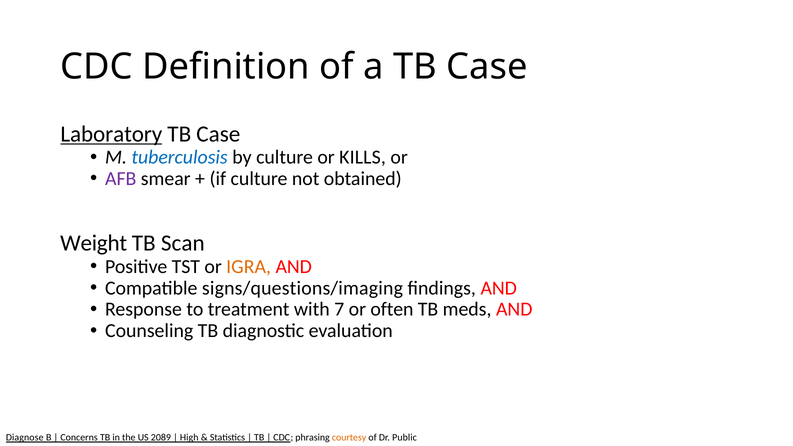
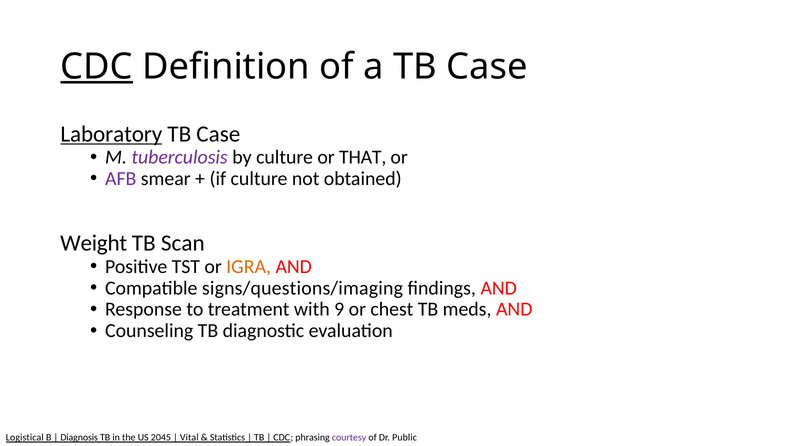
CDC underline: none -> present (97, 67)
tuberculosis colour: blue -> purple (180, 157)
KILLS: KILLS -> THAT (363, 157)
7: 7 -> 9 (339, 309)
often: often -> chest (392, 309)
Diagnose: Diagnose -> Logistical (25, 438)
Concerns: Concerns -> Diagnosis (79, 438)
2089: 2089 -> 2045 (161, 438)
High: High -> Vital (189, 438)
courtesy colour: orange -> purple (349, 438)
